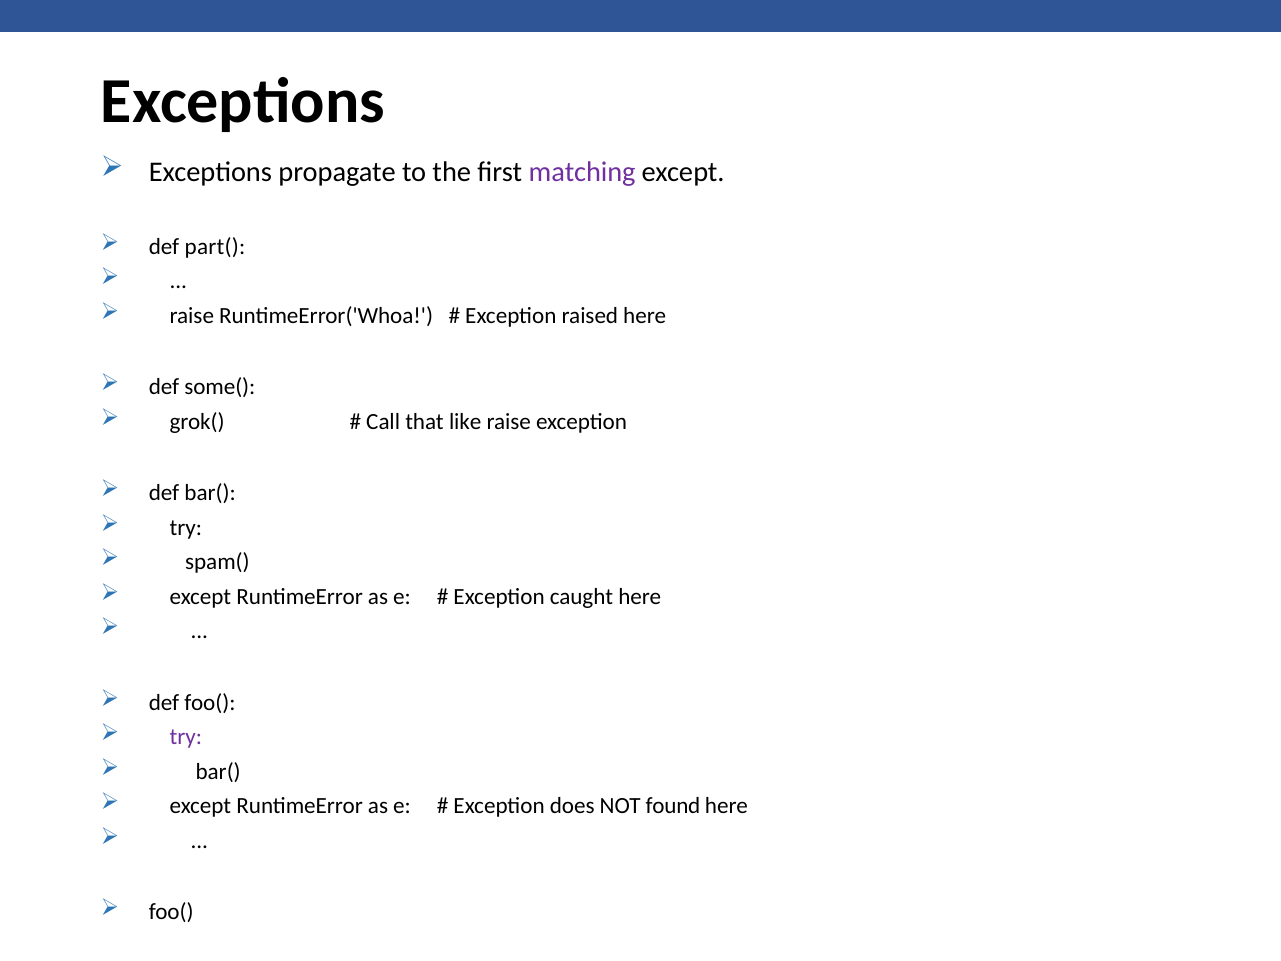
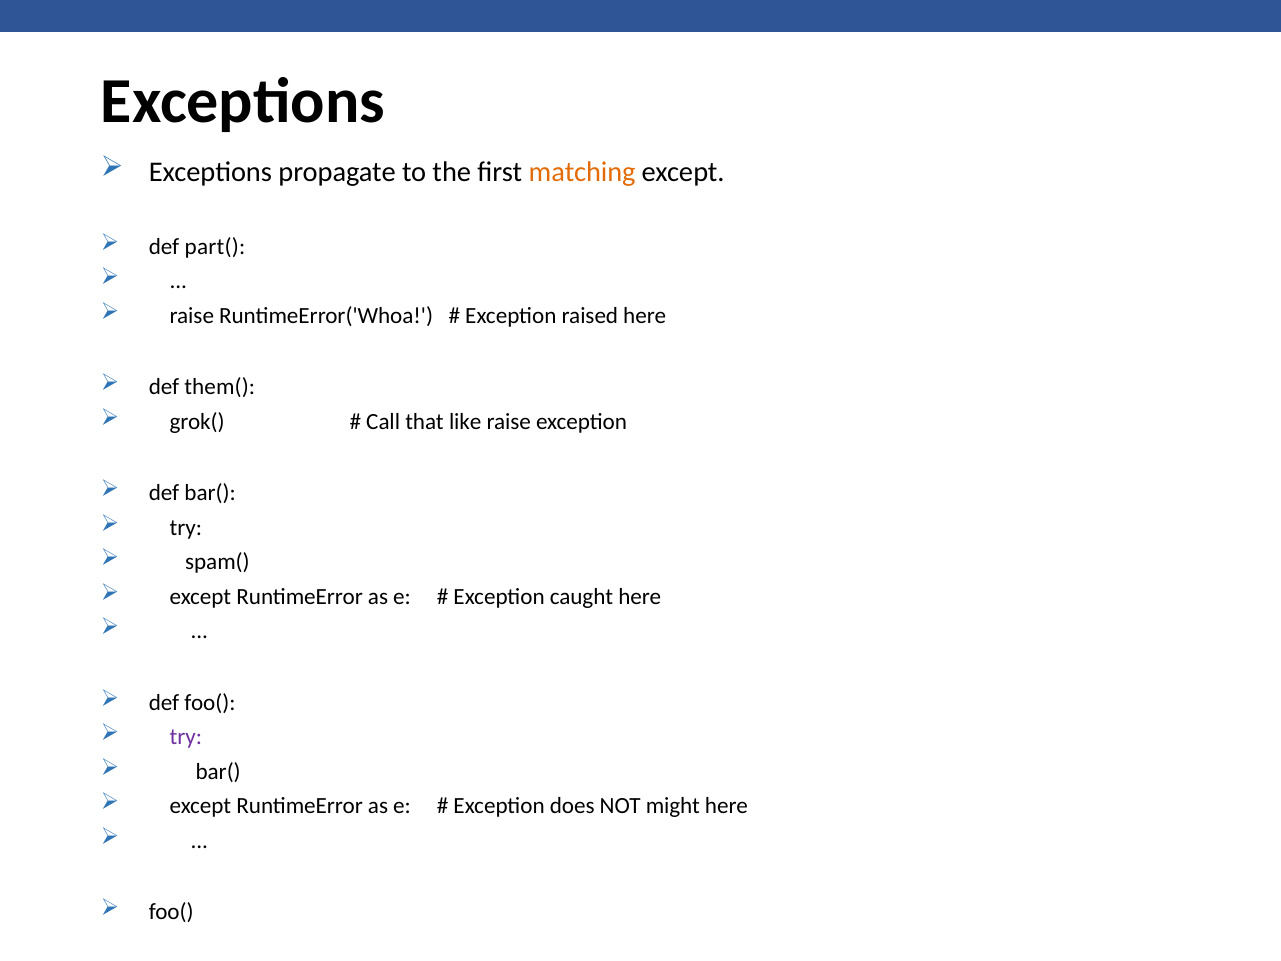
matching colour: purple -> orange (582, 172)
some(: some( -> them( (220, 387)
found: found -> might (673, 806)
